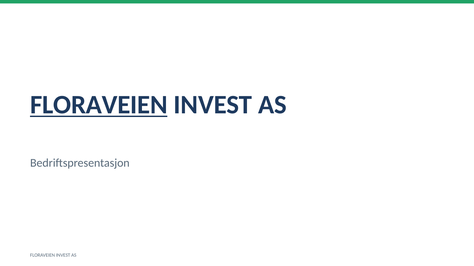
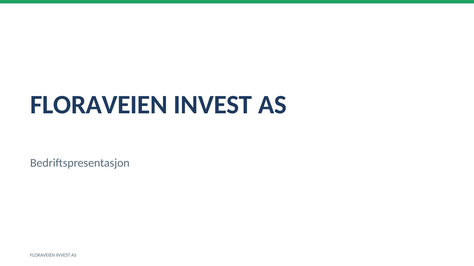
FLORAVEIEN underline: present -> none (99, 105)
